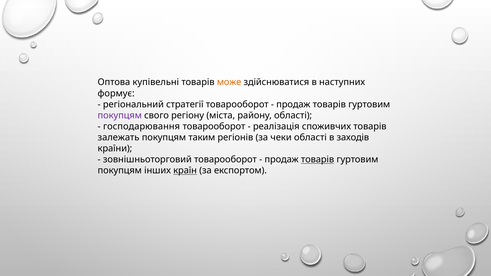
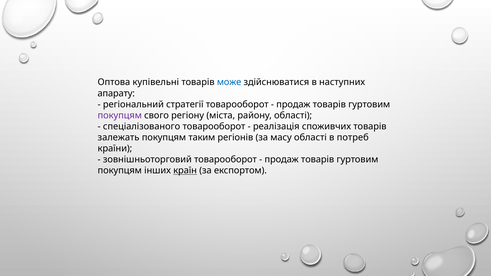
може colour: orange -> blue (229, 82)
формує: формує -> апарату (116, 93)
господарювання: господарювання -> спеціалізованого (142, 127)
чеки: чеки -> масу (281, 138)
заходів: заходів -> потреб (353, 138)
товарів underline: present -> none (318, 160)
